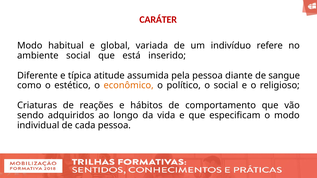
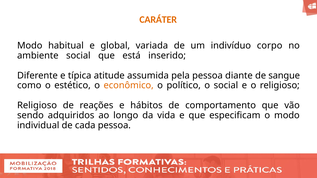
CARÁTER colour: red -> orange (158, 20)
refere: refere -> corpo (270, 46)
Criaturas: Criaturas -> Religioso (37, 106)
